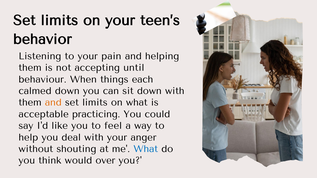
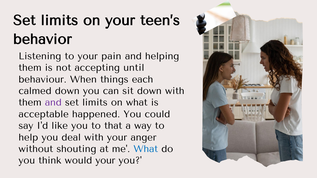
and colour: orange -> purple (53, 103)
practicing: practicing -> happened (96, 114)
feel: feel -> that (113, 126)
would over: over -> your (105, 161)
